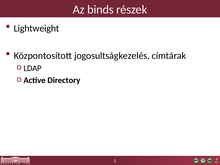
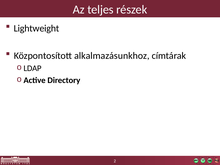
binds: binds -> teljes (100, 10)
jogosultságkezelés: jogosultságkezelés -> alkalmazásunkhoz (112, 56)
